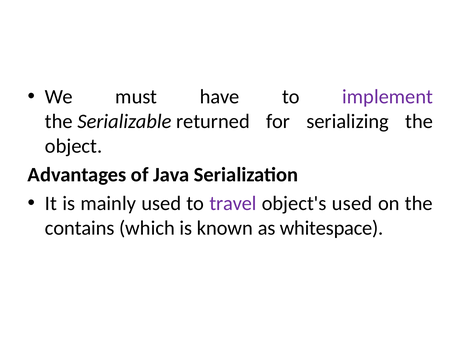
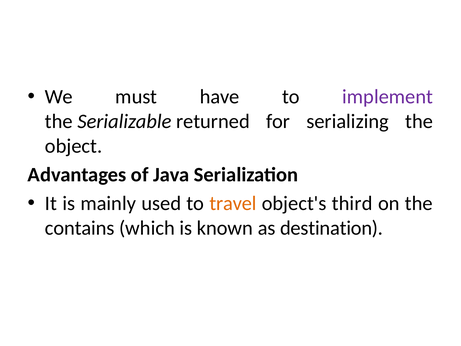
travel colour: purple -> orange (233, 203)
object's used: used -> third (352, 203)
whitespace: whitespace -> destination (332, 228)
